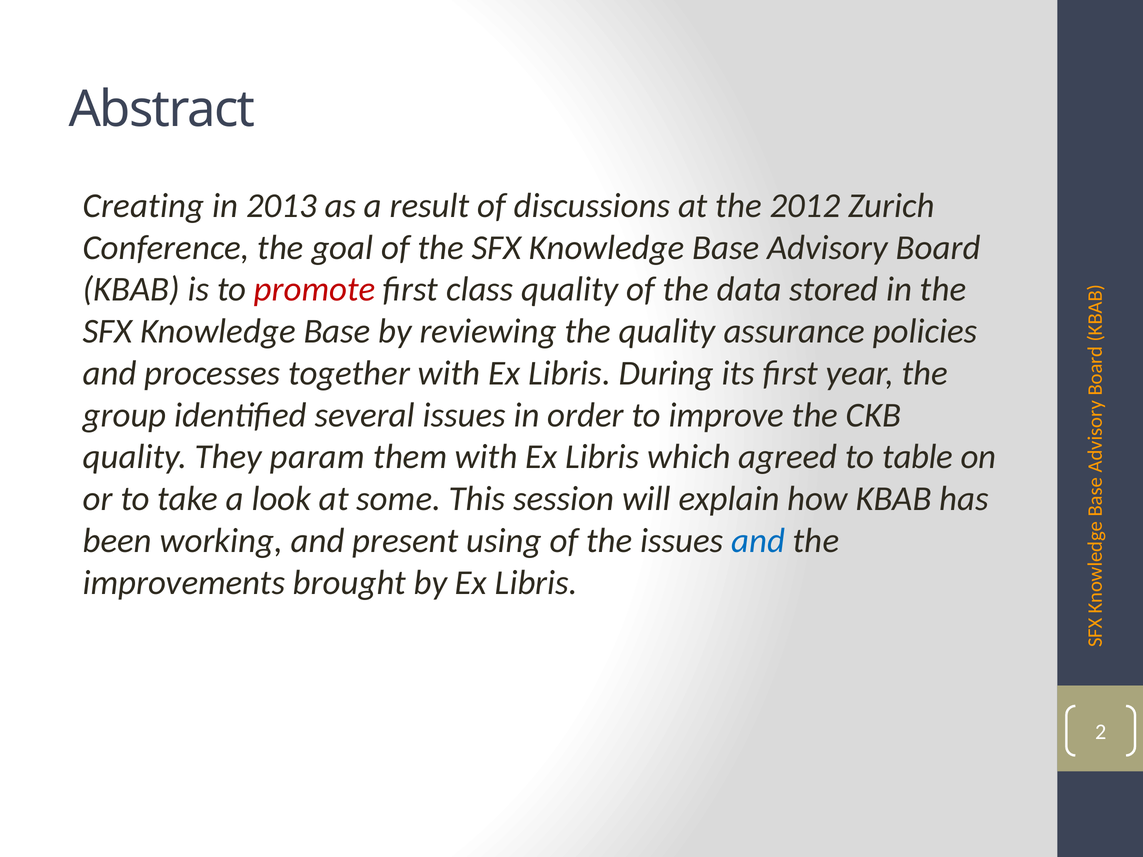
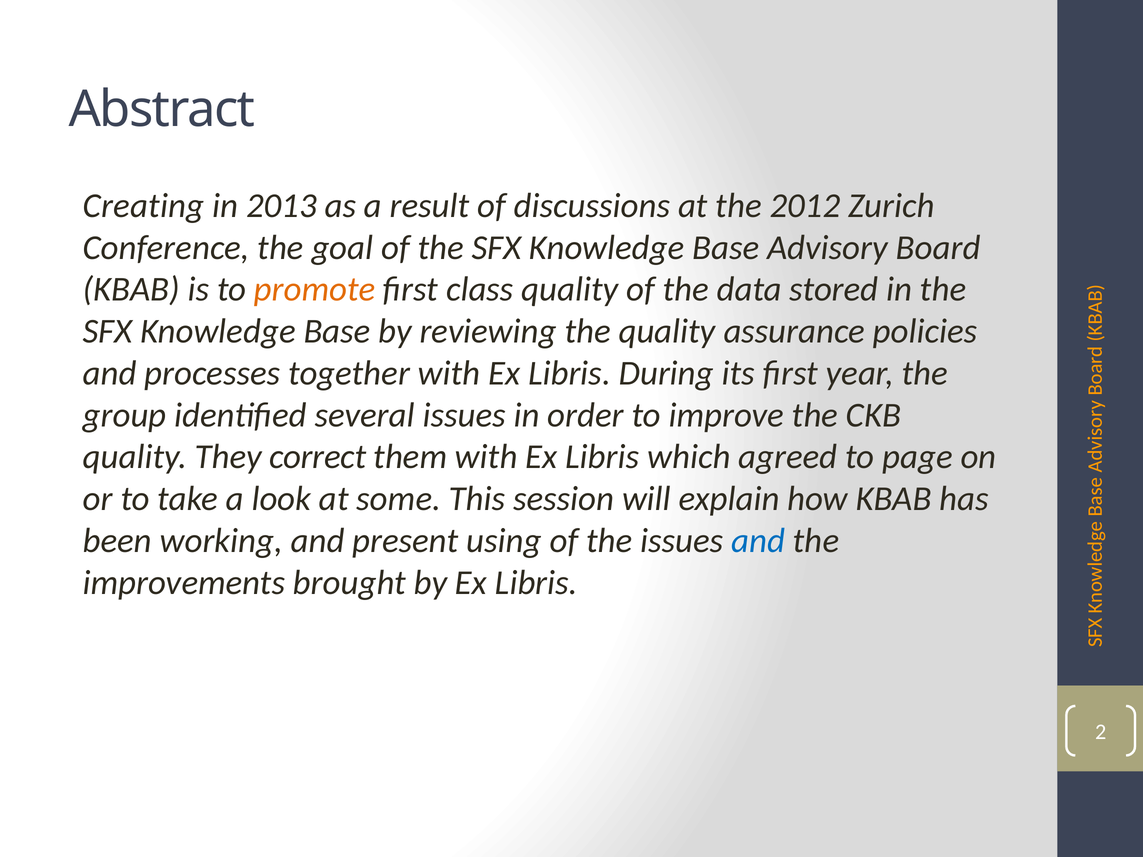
promote colour: red -> orange (315, 289)
param: param -> correct (318, 457)
table: table -> page (917, 457)
